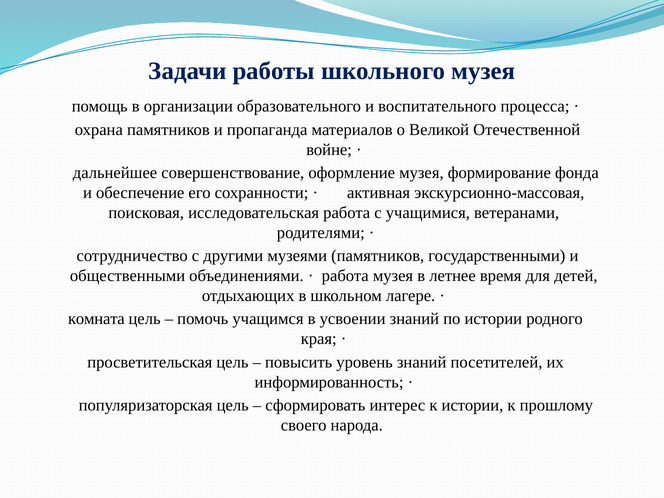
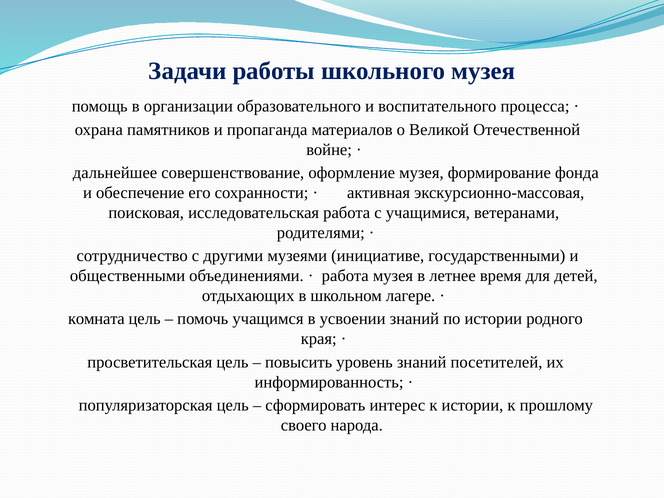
музеями памятников: памятников -> инициативе (378, 256)
